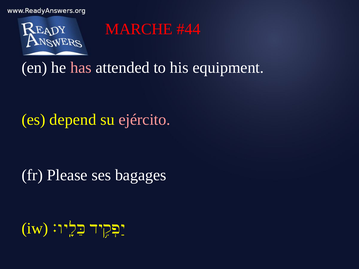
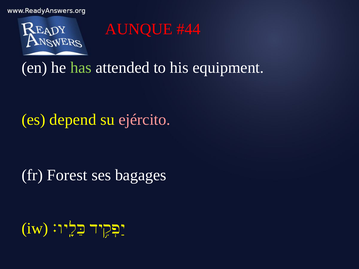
MARCHE: MARCHE -> AUNQUE (139, 29)
has colour: pink -> light green (81, 68)
Please: Please -> Forest (67, 175)
